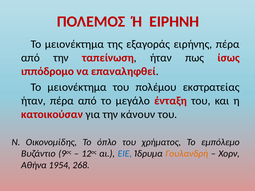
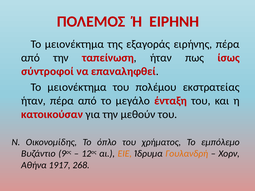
ιππόδρομο: ιππόδρομο -> σύντροφοί (48, 71)
κάνουν: κάνουν -> μεθούν (138, 115)
ΕΙΕ colour: blue -> orange (125, 154)
1954: 1954 -> 1917 (60, 165)
